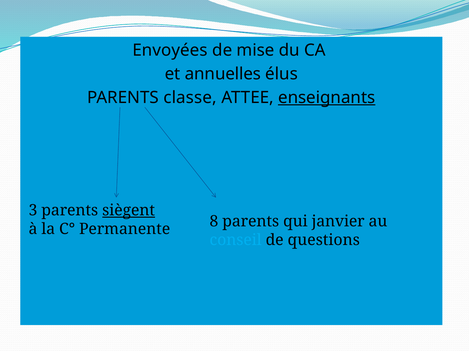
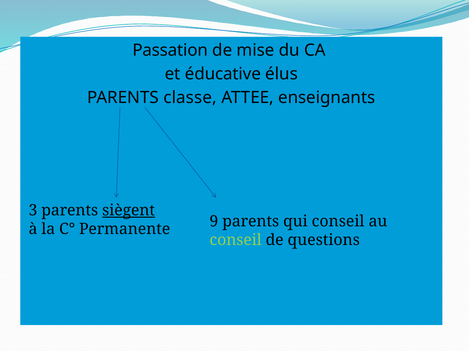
Envoyées: Envoyées -> Passation (170, 51)
annuelles: annuelles -> éducative (223, 74)
enseignants underline: present -> none (327, 98)
8: 8 -> 9 (214, 222)
qui janvier: janvier -> conseil (338, 222)
conseil colour: light blue -> light green (236, 241)
